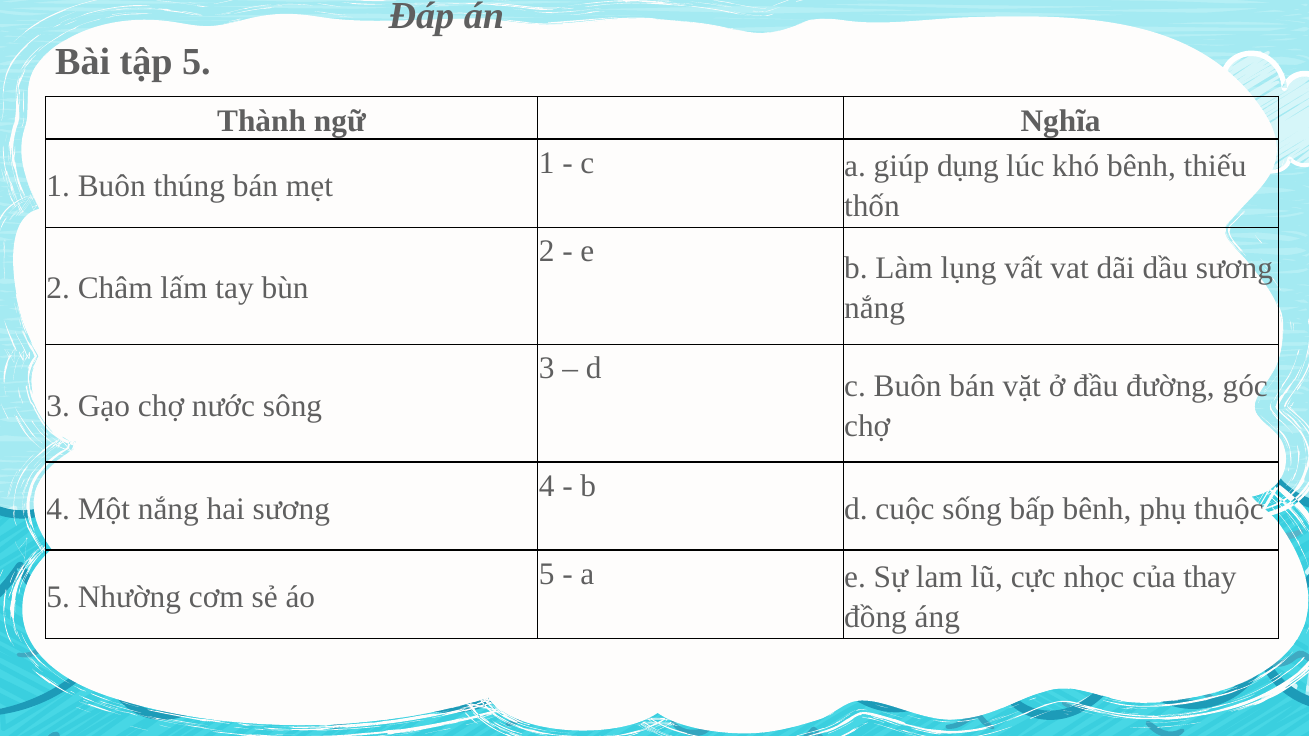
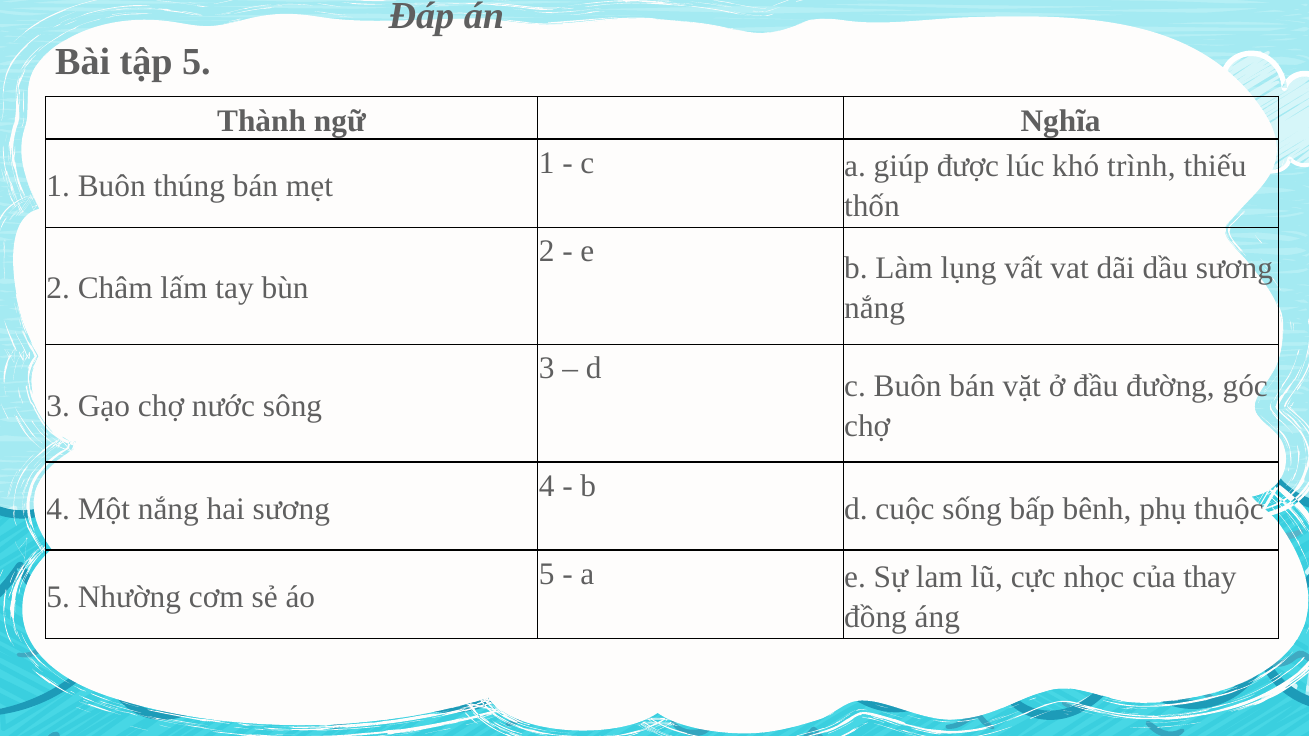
dụng: dụng -> được (968, 166)
khó bênh: bênh -> trình (1141, 166)
